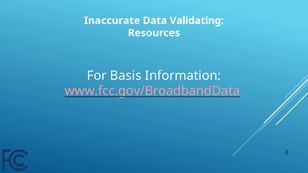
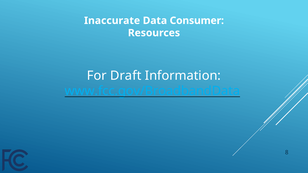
Validating: Validating -> Consumer (197, 21)
Basis: Basis -> Draft (126, 76)
www.fcc.gov/BroadbandData colour: pink -> light blue (152, 91)
